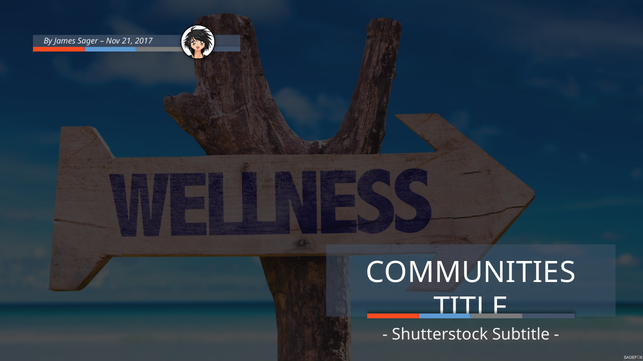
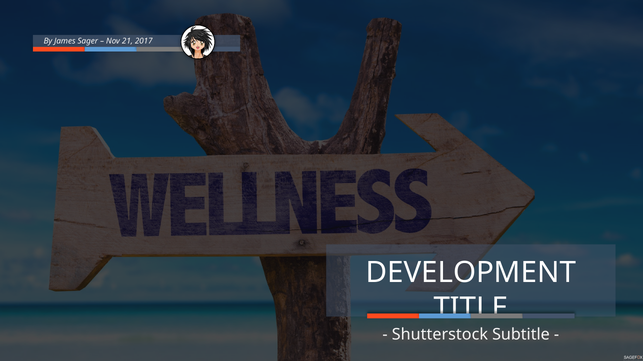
COMMUNITIES: COMMUNITIES -> DEVELOPMENT (471, 273)
